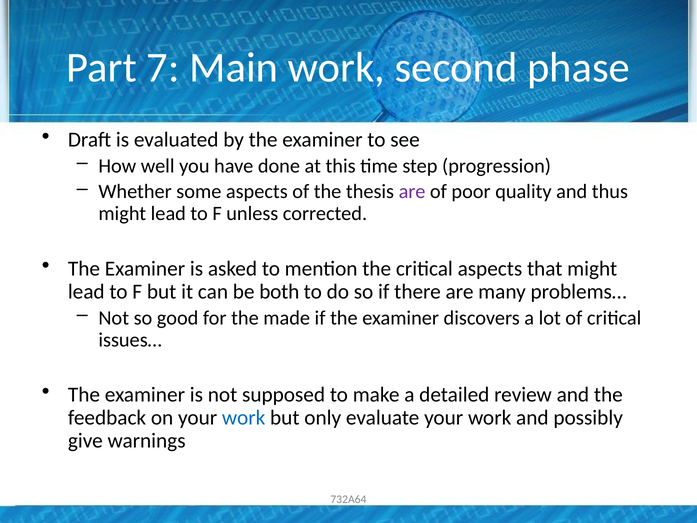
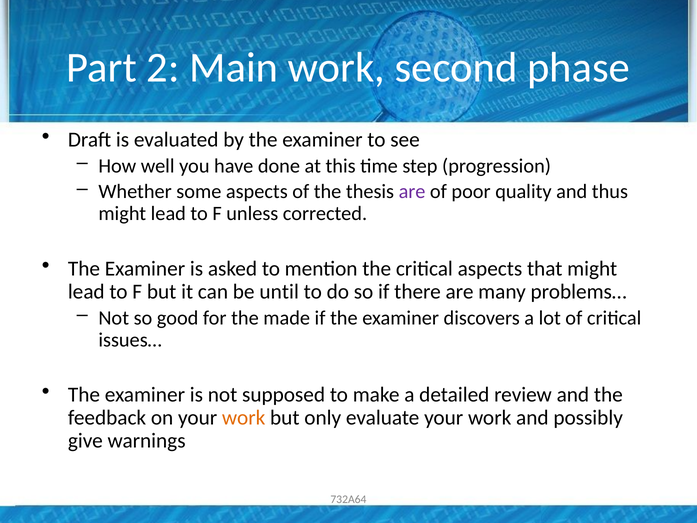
7: 7 -> 2 (163, 67)
both: both -> until (279, 292)
work colour: blue -> orange (244, 418)
